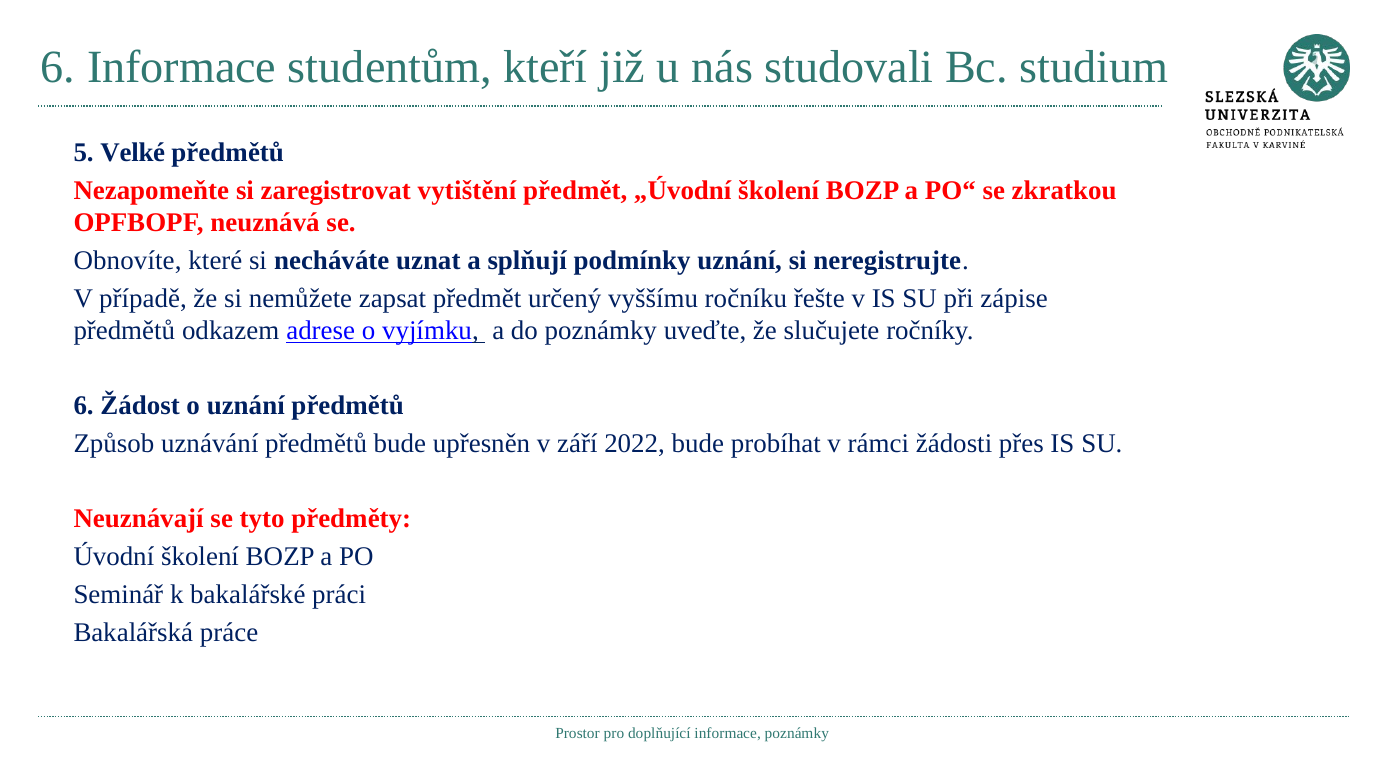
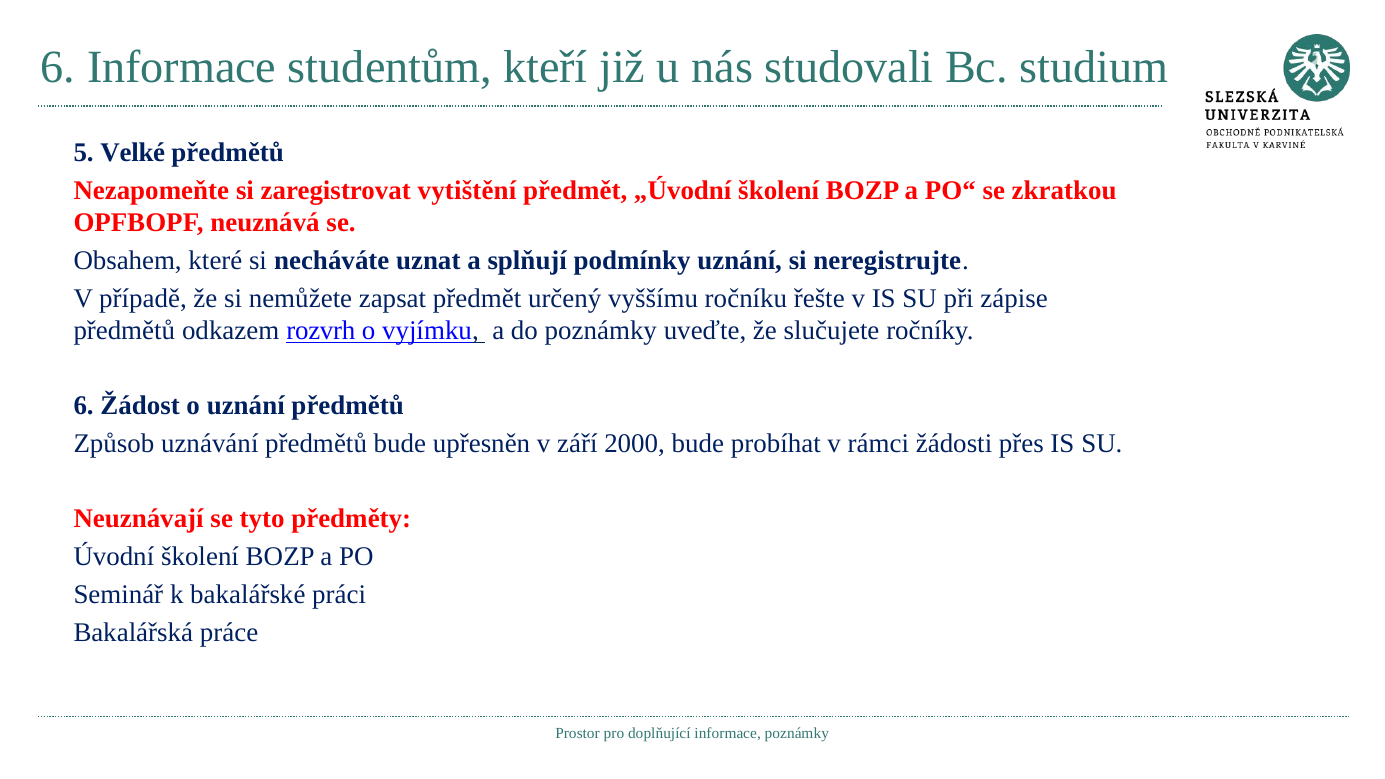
Obnovíte: Obnovíte -> Obsahem (128, 260)
adrese: adrese -> rozvrh (321, 330)
2022: 2022 -> 2000 (635, 444)
